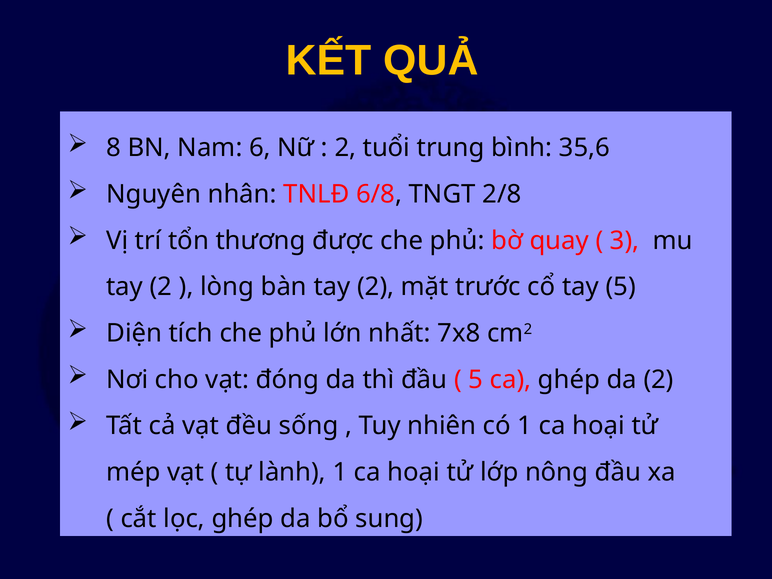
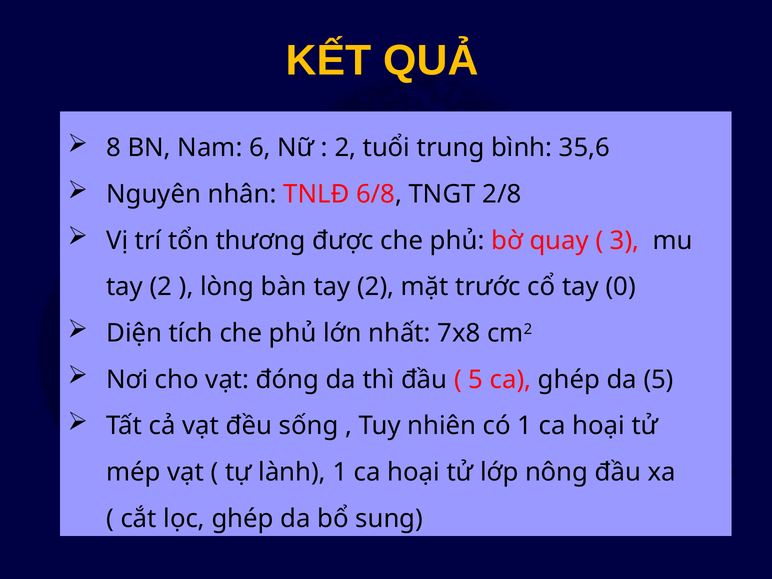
tay 5: 5 -> 0 (621, 287)
da 2: 2 -> 5 (659, 380)
